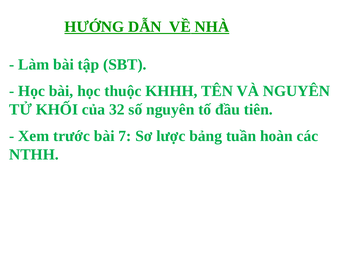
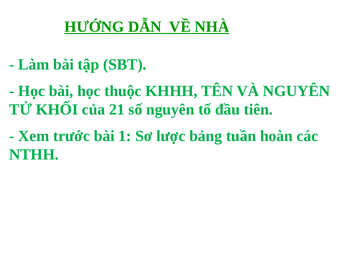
32: 32 -> 21 (117, 109)
7: 7 -> 1 (125, 136)
